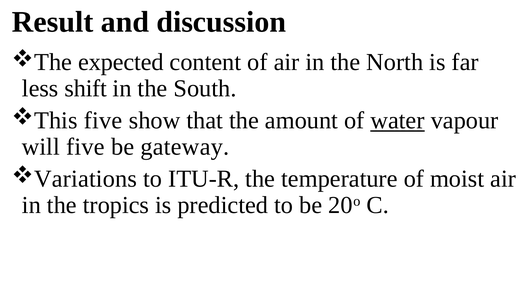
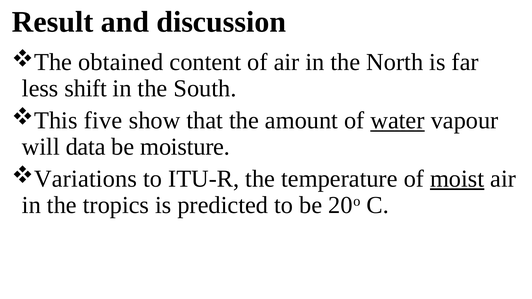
expected: expected -> obtained (121, 62)
will five: five -> data (86, 147)
gateway: gateway -> moisture (185, 147)
moist underline: none -> present (457, 179)
